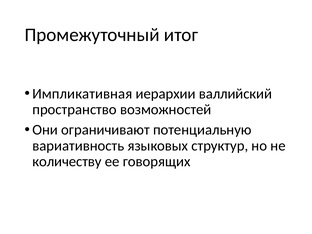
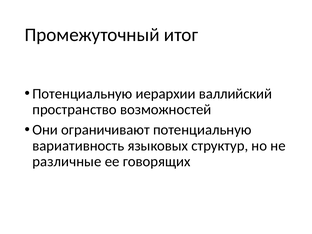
Импликативная: Импликативная -> Потенциальную (82, 94)
количеству: количеству -> различные (67, 162)
